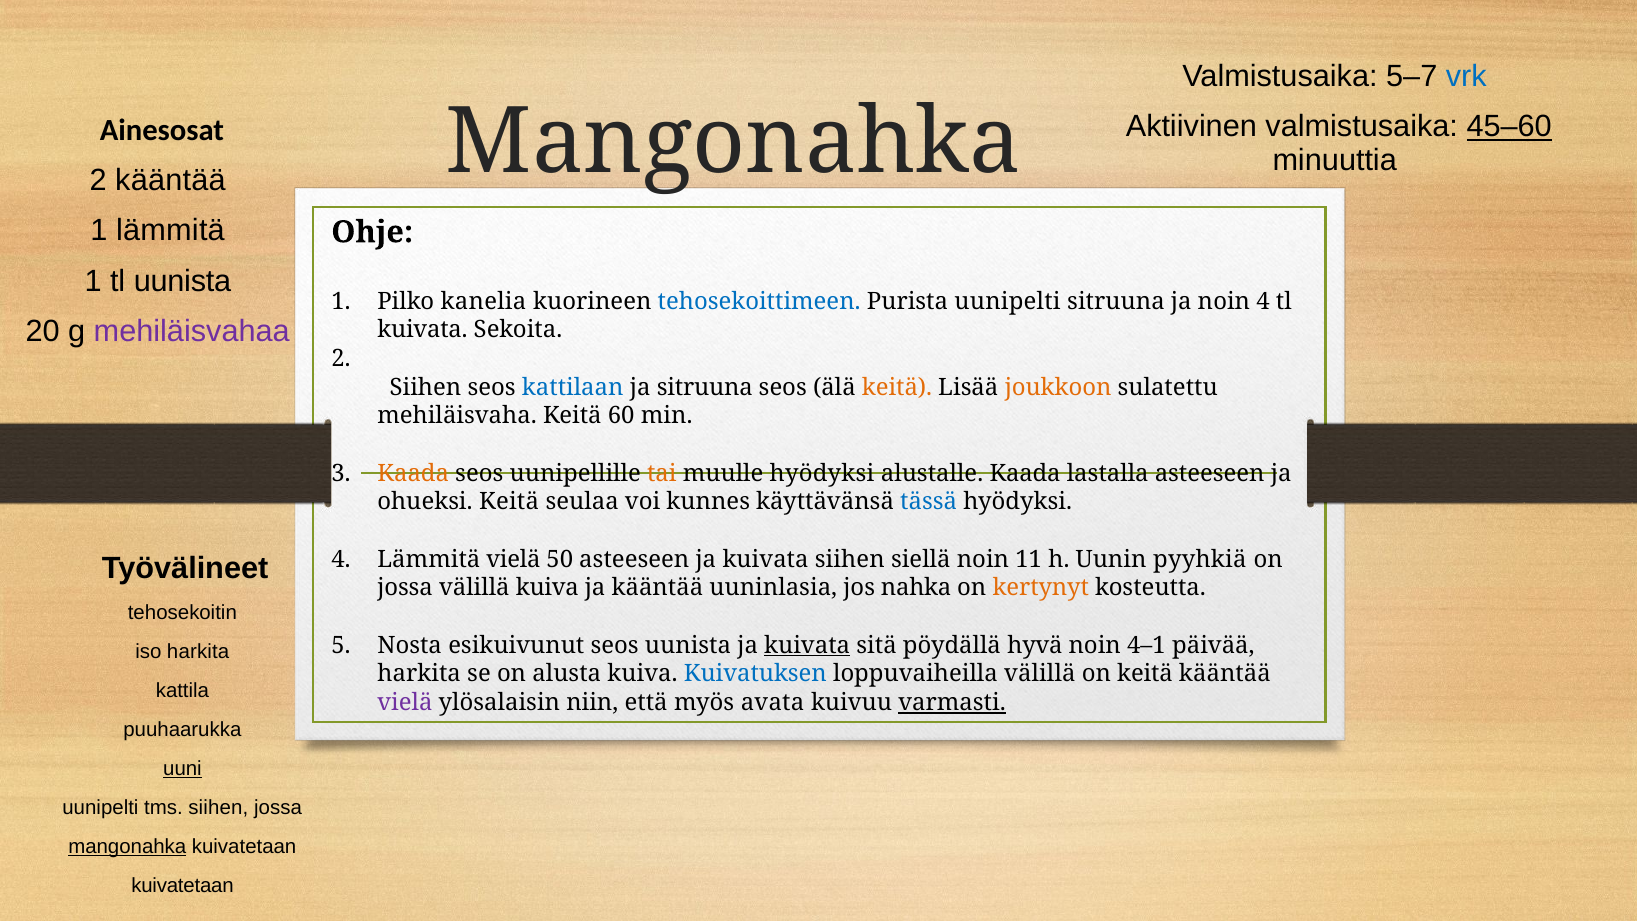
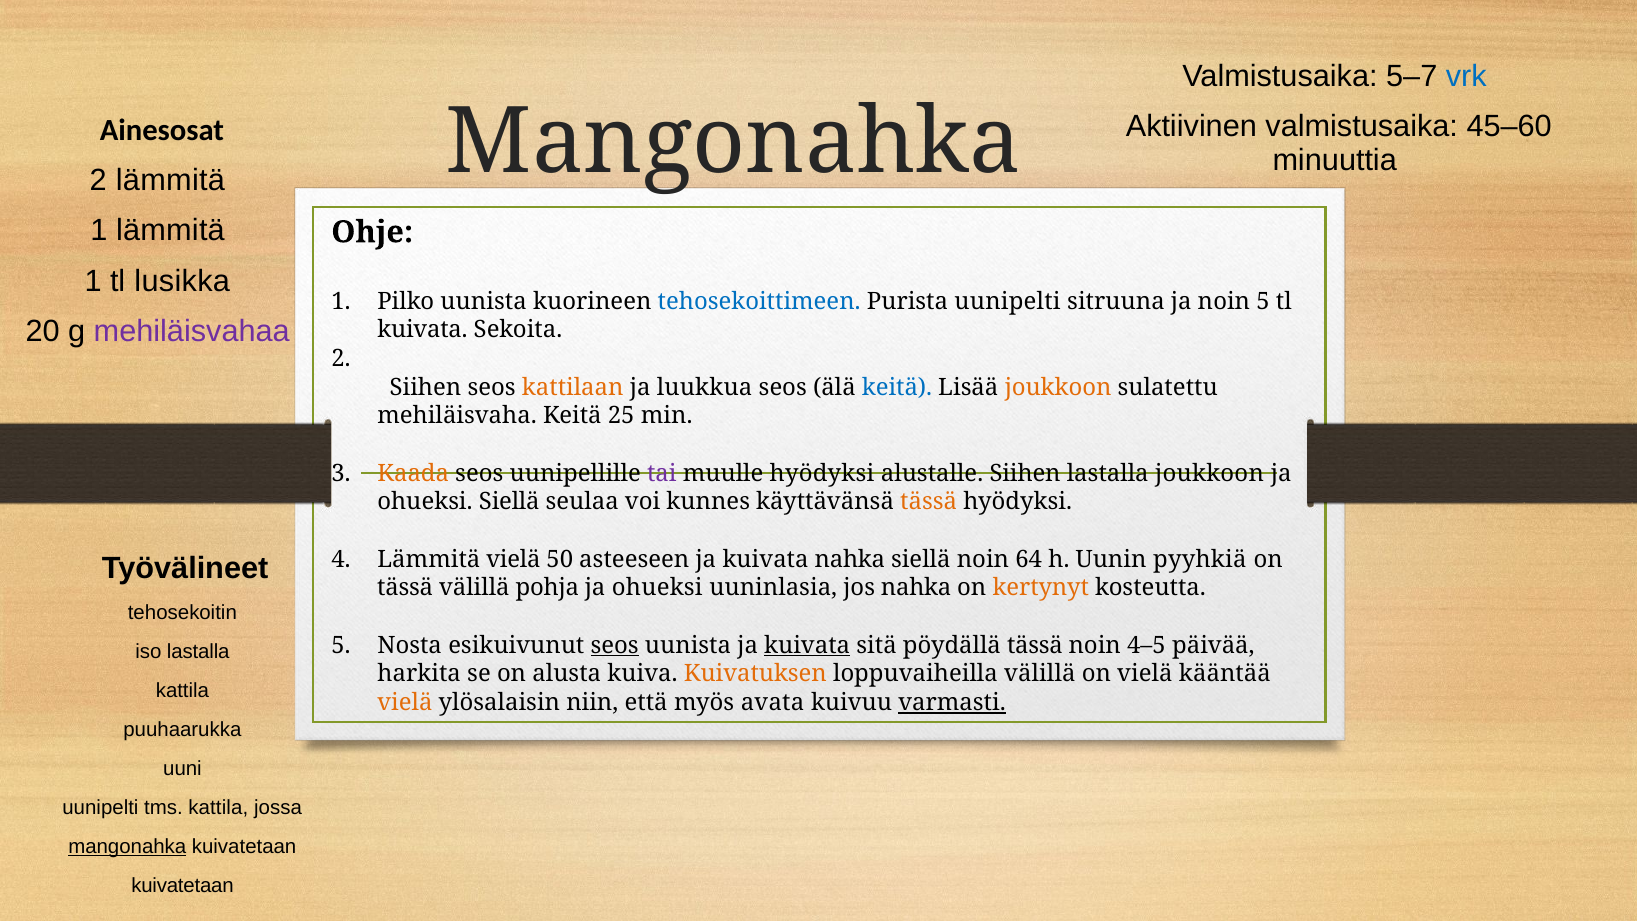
45–60 underline: present -> none (1509, 127)
2 kääntää: kääntää -> lämmitä (170, 180)
tl uunista: uunista -> lusikka (182, 281)
Pilko kanelia: kanelia -> uunista (484, 301)
noin 4: 4 -> 5 (1263, 301)
kattilaan colour: blue -> orange (573, 387)
ja sitruuna: sitruuna -> luukkua (705, 387)
keitä colour: orange -> blue (897, 387)
60: 60 -> 25 (621, 416)
tai colour: orange -> purple (662, 473)
alustalle Kaada: Kaada -> Siihen (1025, 473)
lastalla asteeseen: asteeseen -> joukkoon (1210, 473)
ohueksi Keitä: Keitä -> Siellä (509, 502)
tässä colour: blue -> orange (929, 502)
kuivata siihen: siihen -> nahka (850, 559)
11: 11 -> 64 (1029, 559)
jossa: jossa -> tässä (405, 588)
välillä kuiva: kuiva -> pohja (547, 588)
kääntää: kääntää -> ohueksi (657, 588)
seos underline: none -> present (615, 645)
pöydällä hyvä: hyvä -> tässä (1035, 645)
4–1: 4–1 -> 4–5 (1146, 645)
iso harkita: harkita -> lastalla (198, 652)
Kuivatuksen colour: blue -> orange (755, 674)
on keitä: keitä -> vielä (1145, 674)
vielä colour: purple -> orange (405, 703)
uuni underline: present -> none (182, 769)
tms siihen: siihen -> kattila (218, 807)
